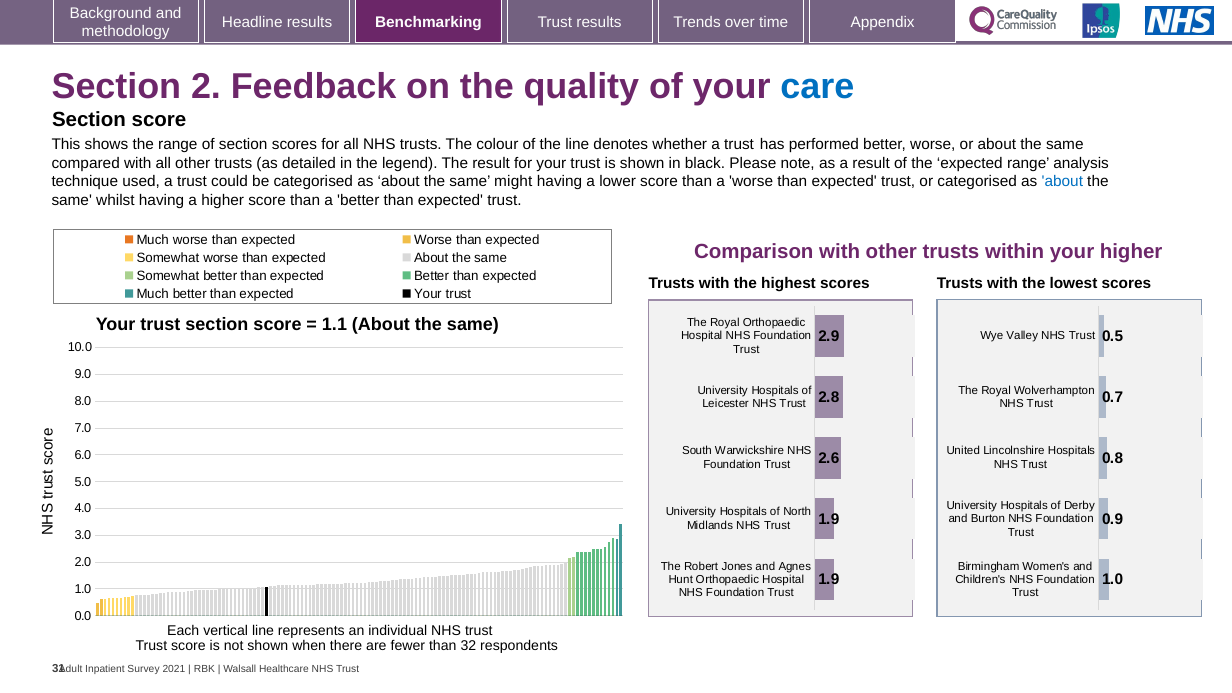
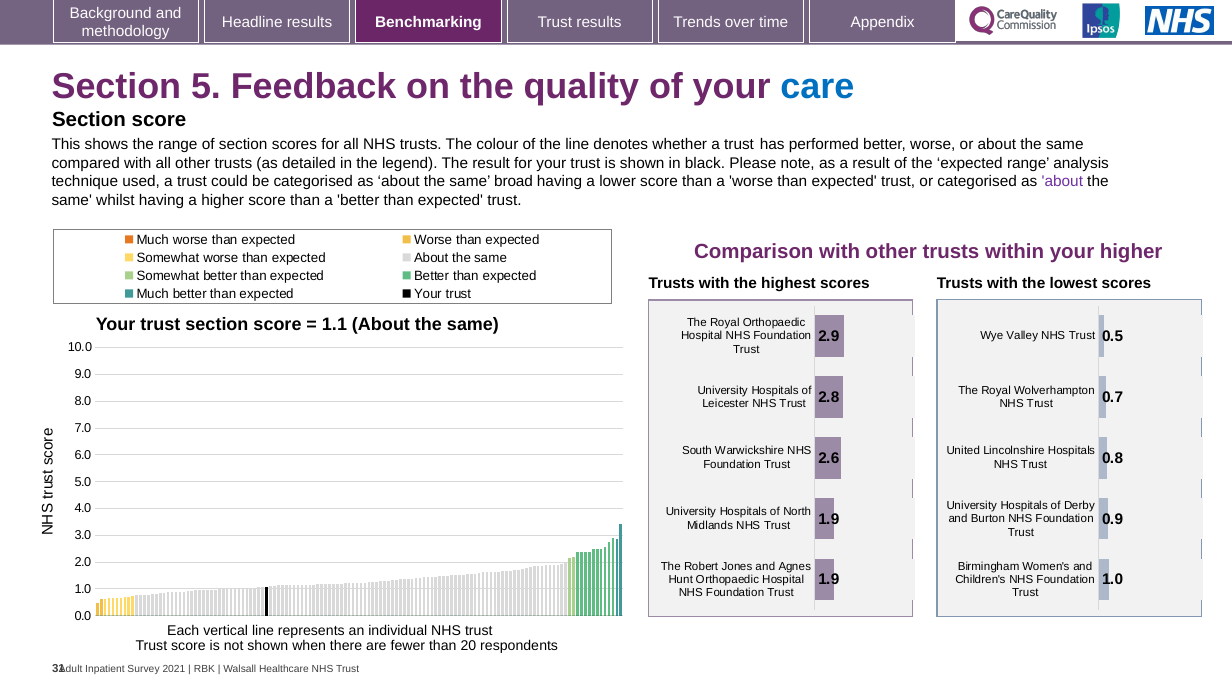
2: 2 -> 5 (206, 87)
might: might -> broad (513, 182)
about colour: blue -> purple (1062, 182)
32: 32 -> 20 (468, 646)
